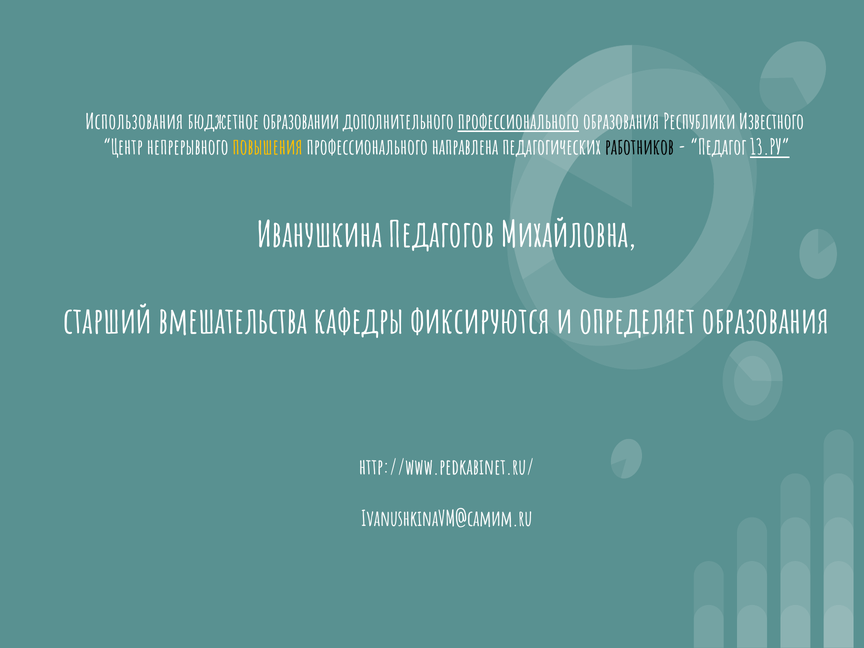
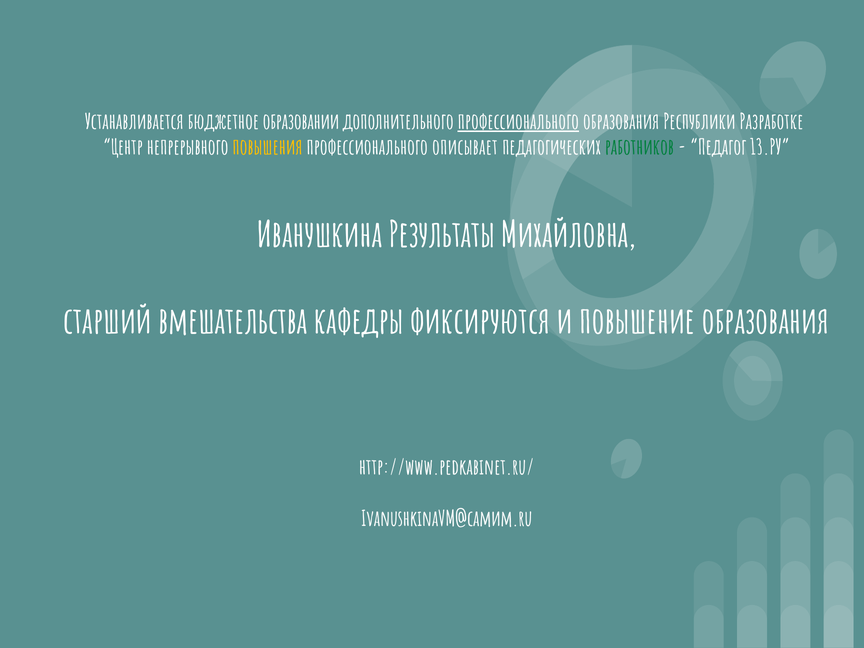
Использования: Использования -> Устанавливается (134, 122)
Известного: Известного -> Разработке (771, 122)
направлена: направлена -> описывает (465, 148)
работников colour: black -> green (639, 148)
13.РУ underline: present -> none (770, 148)
Педагогов: Педагогов -> Результаты (442, 235)
определяет: определяет -> повышение (637, 322)
